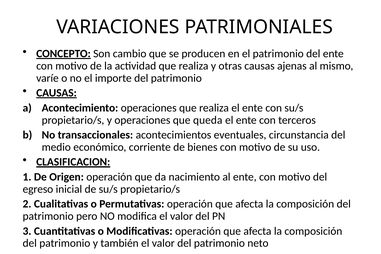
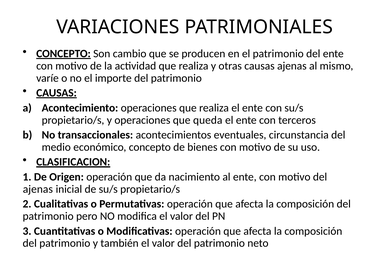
económico corriente: corriente -> concepto (150, 147)
egreso: egreso -> ajenas (38, 189)
